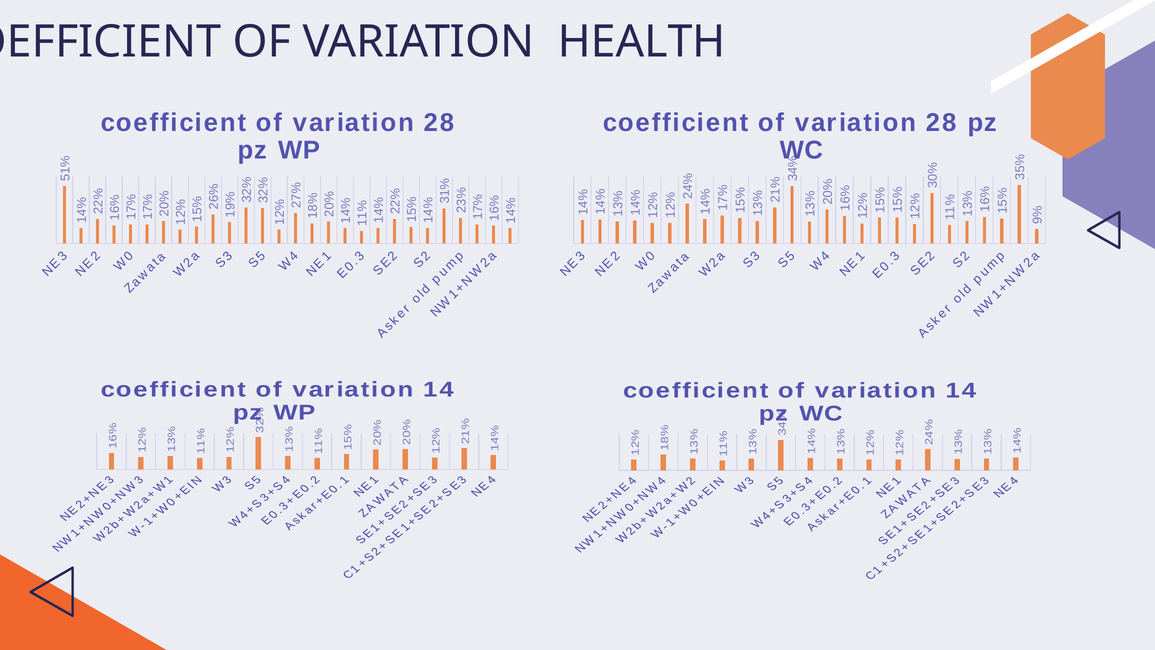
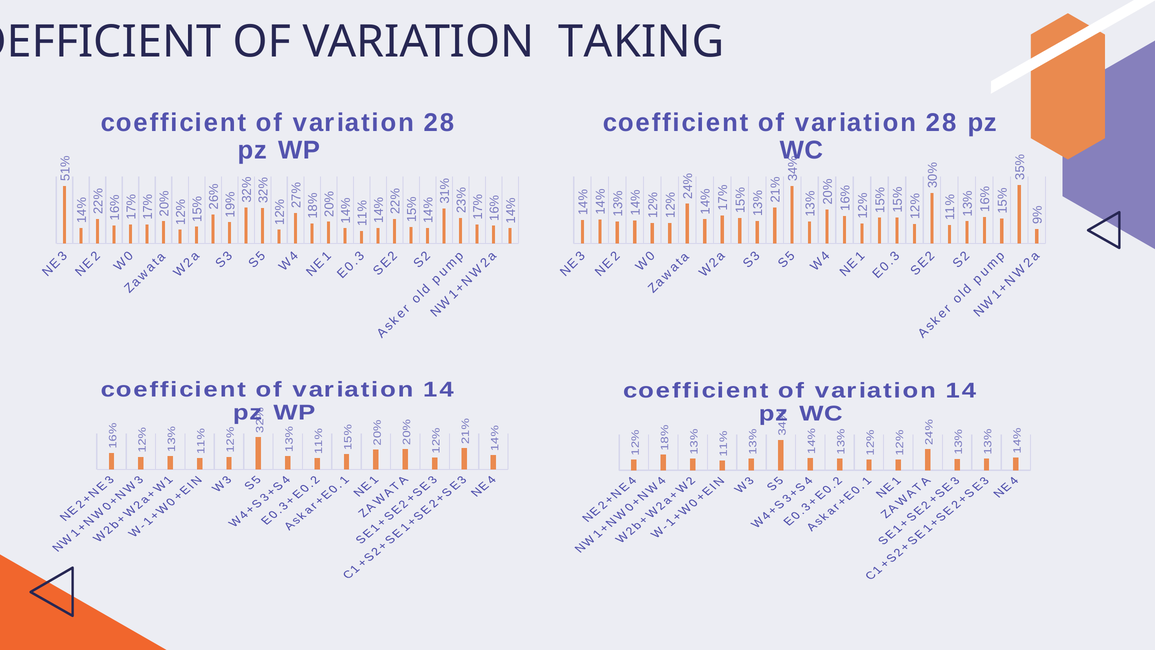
HEALTH: HEALTH -> TAKING (641, 42)
